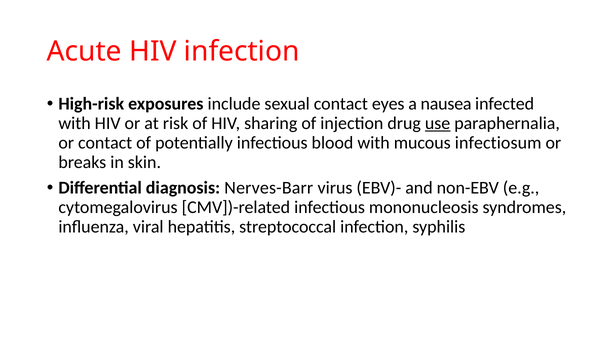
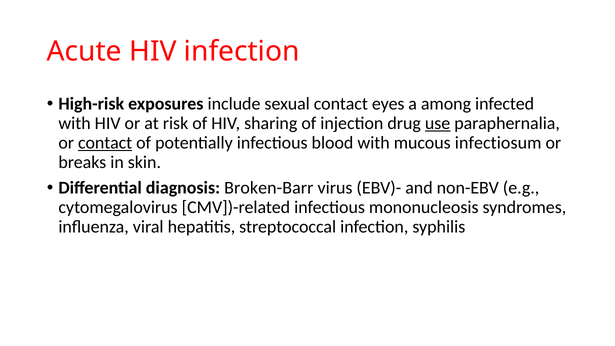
nausea: nausea -> among (446, 104)
contact underline: none -> present (105, 143)
Nerves-Barr: Nerves-Barr -> Broken-Barr (269, 188)
